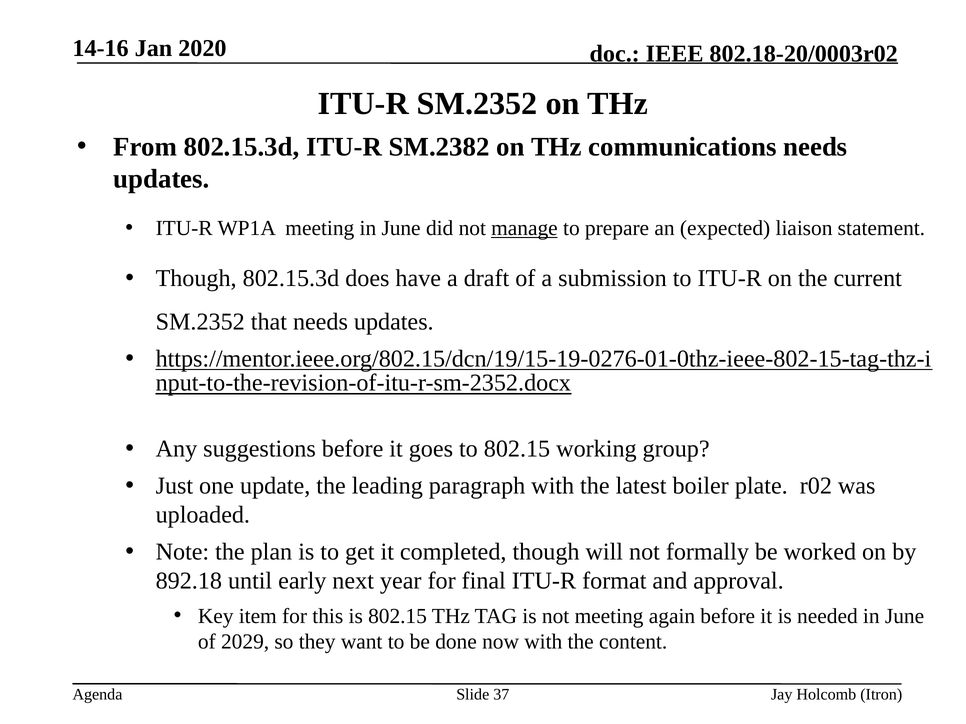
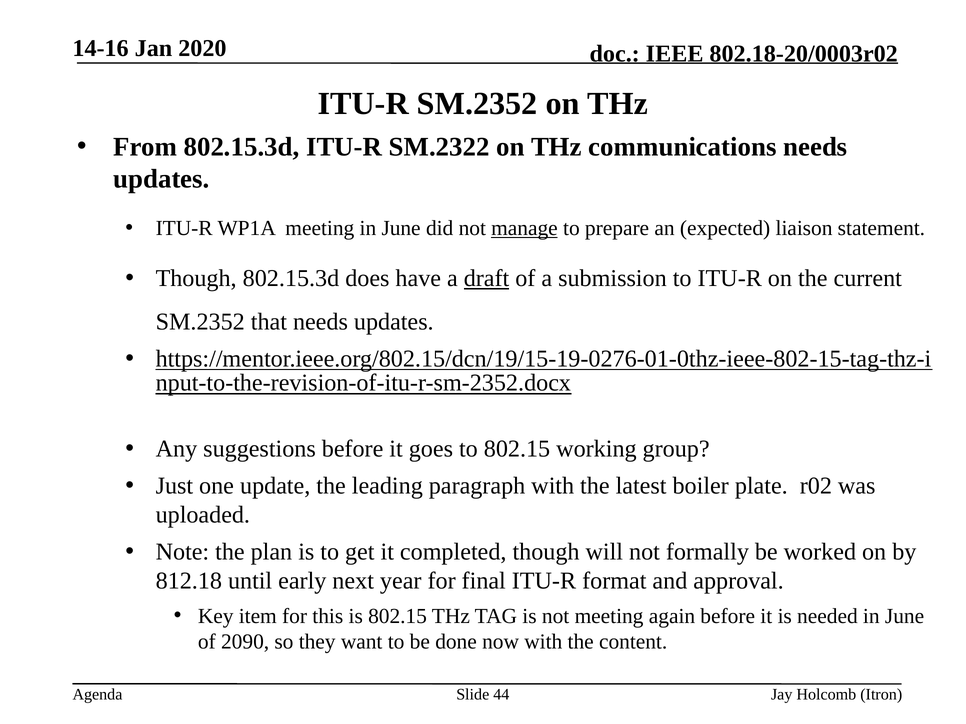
SM.2382: SM.2382 -> SM.2322 (439, 147)
draft underline: none -> present (487, 279)
892.18: 892.18 -> 812.18 (189, 581)
2029: 2029 -> 2090 (245, 642)
37: 37 -> 44 (501, 695)
